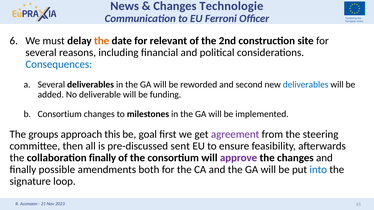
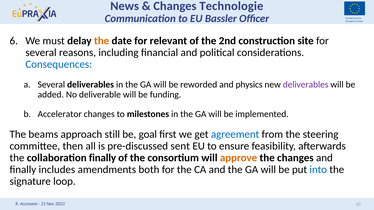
Ferroni: Ferroni -> Bassler (221, 19)
second: second -> physics (249, 85)
deliverables colour: blue -> purple (306, 85)
Consortium: Consortium -> Accelerator (60, 114)
groups: groups -> beams (43, 134)
this: this -> still (112, 134)
agreement colour: purple -> blue (235, 134)
approve colour: purple -> orange (239, 158)
possible: possible -> includes (57, 170)
